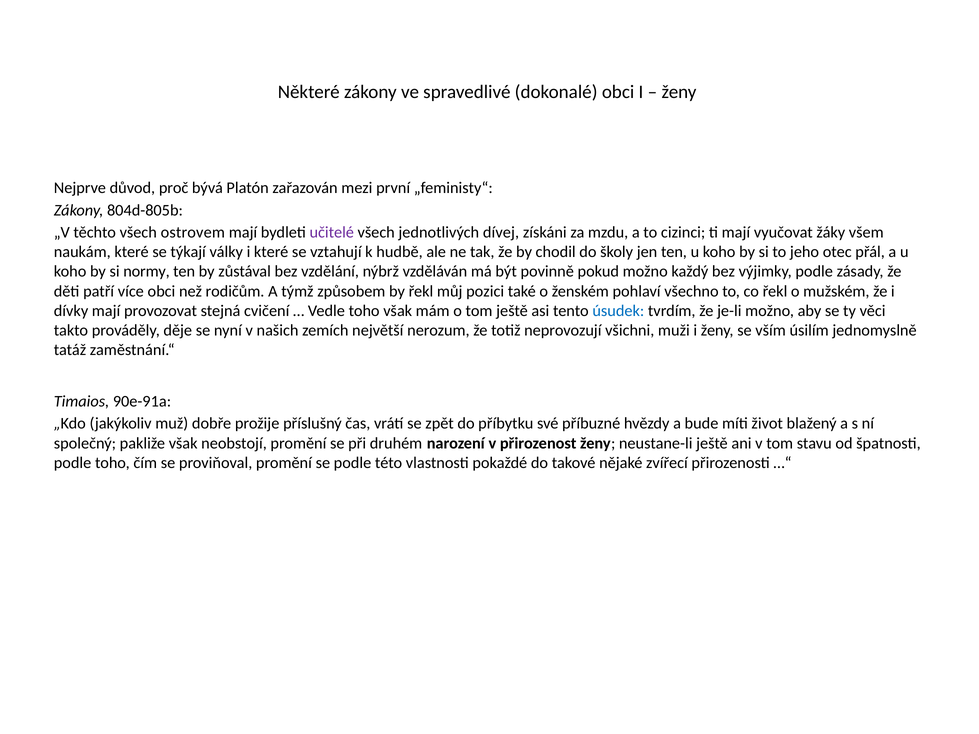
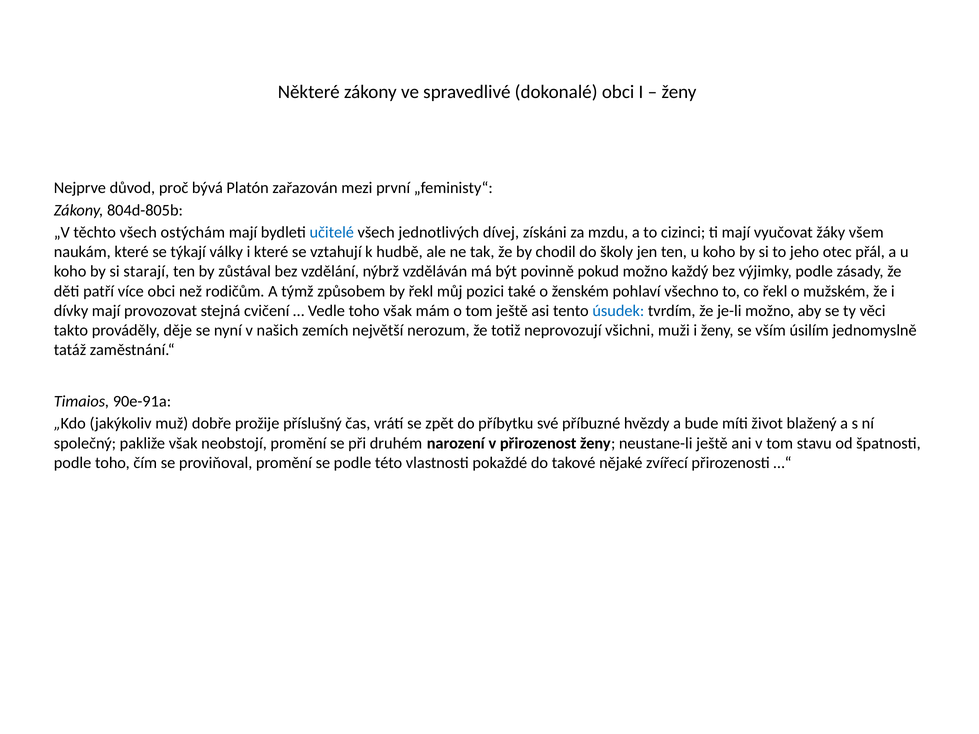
ostrovem: ostrovem -> ostýchám (193, 233)
učitelé colour: purple -> blue (332, 233)
normy: normy -> starají (146, 272)
